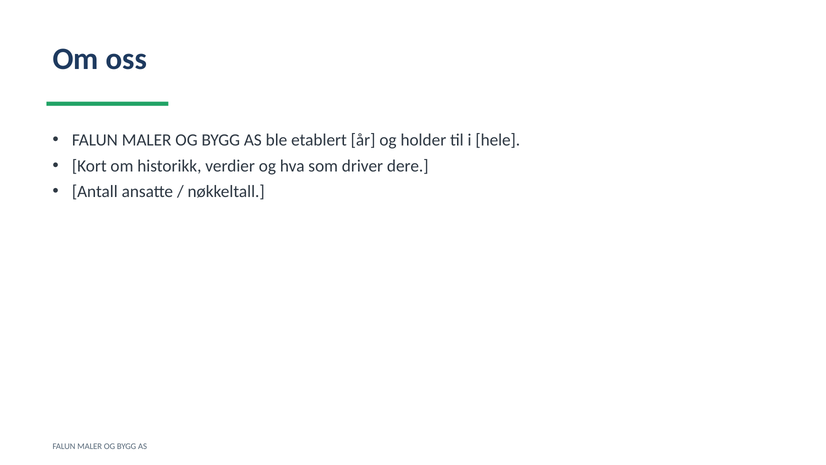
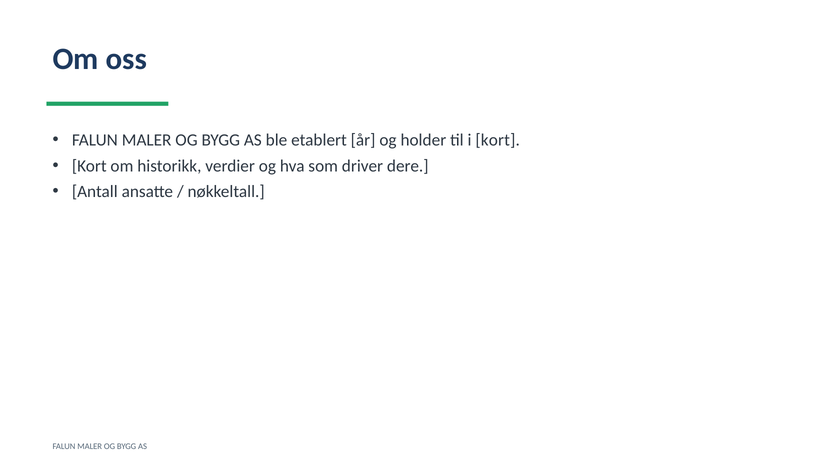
i hele: hele -> kort (498, 140)
